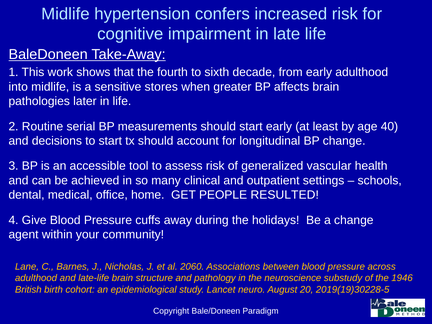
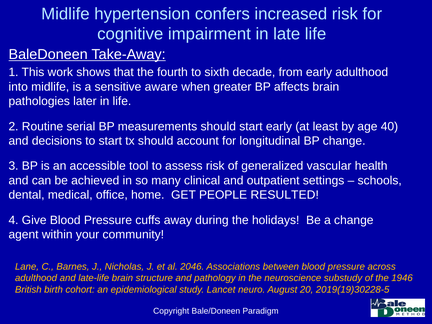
stores: stores -> aware (161, 87)
2060: 2060 -> 2046 (192, 267)
